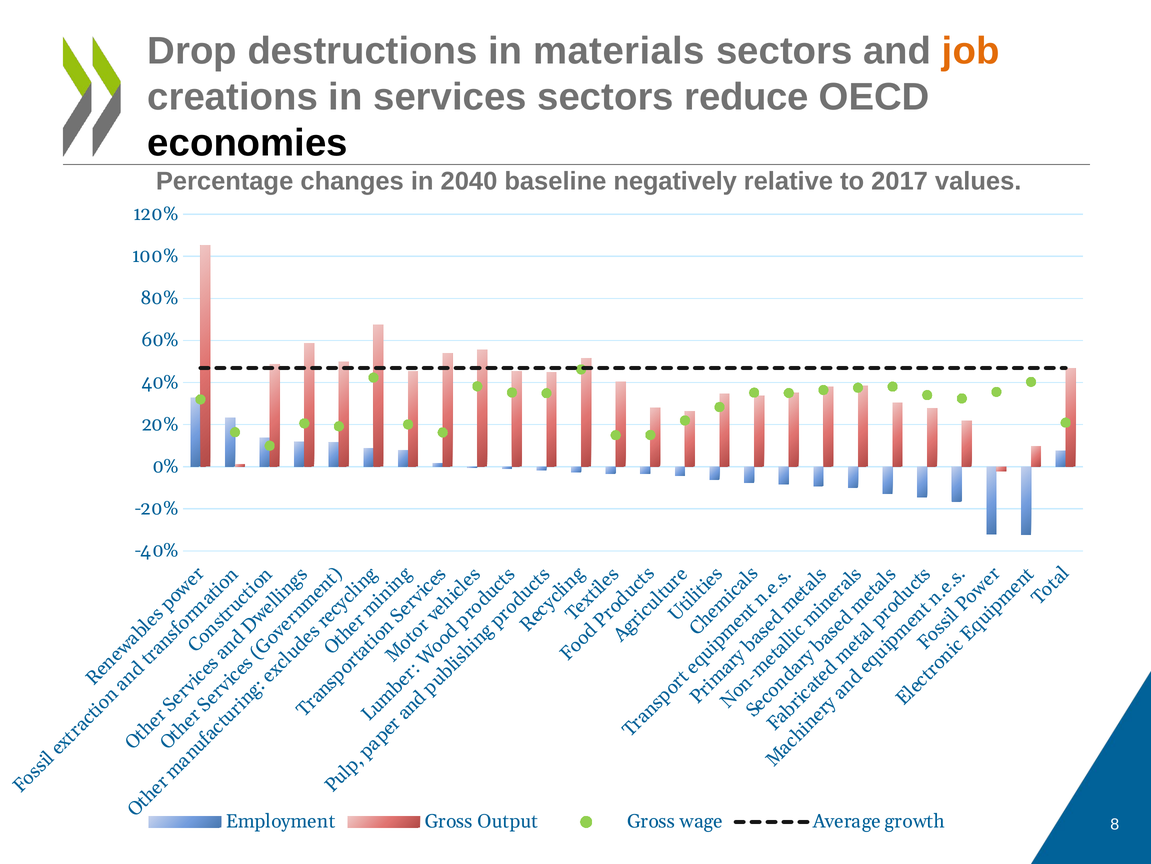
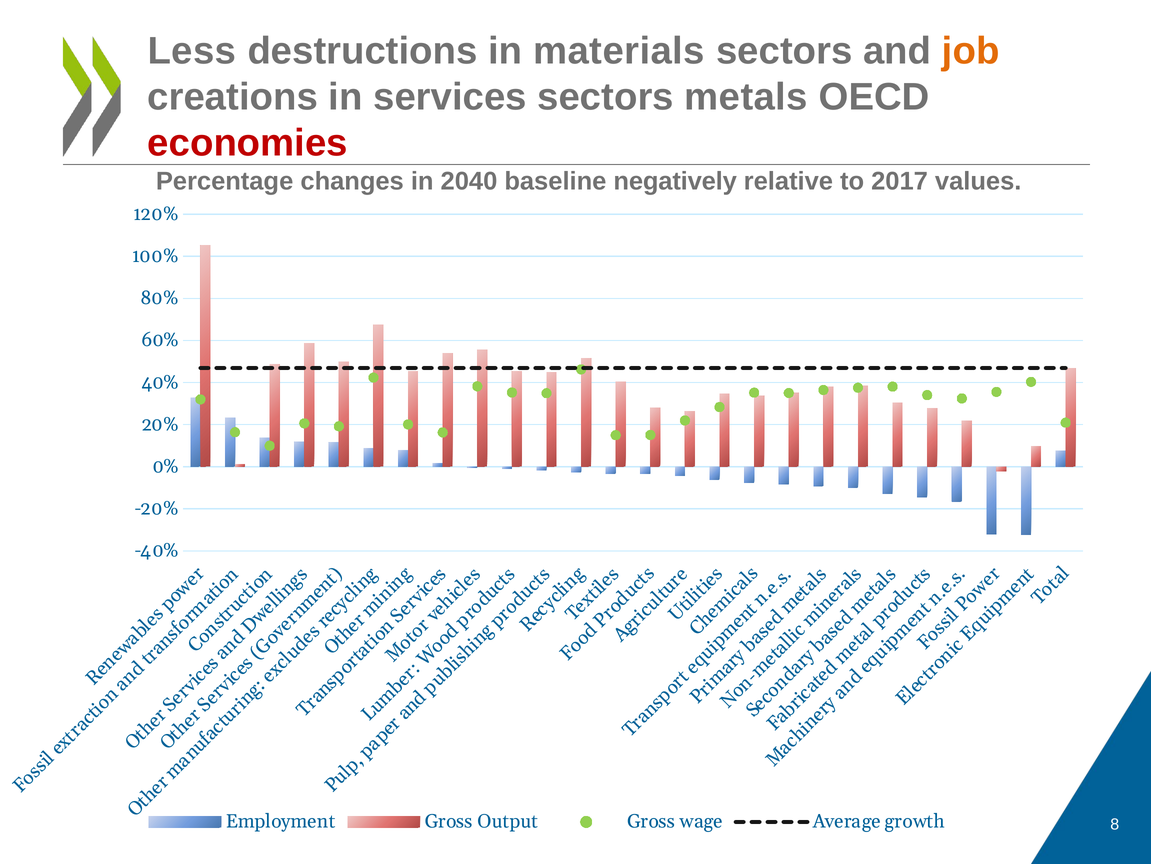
Drop: Drop -> Less (192, 51)
reduce: reduce -> metals (746, 97)
economies colour: black -> red (248, 143)
